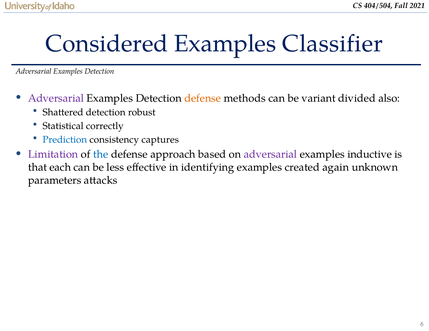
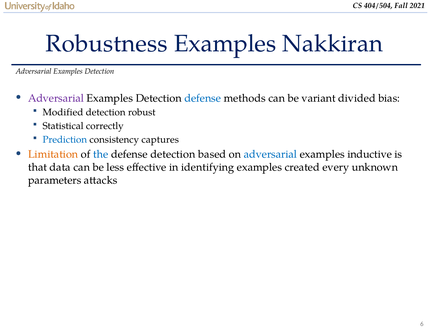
Considered: Considered -> Robustness (107, 44)
Classifier: Classifier -> Nakkiran (333, 44)
defense colour: orange -> blue (203, 98)
also: also -> bias (389, 98)
Shattered: Shattered -> Modified (63, 113)
Limitation colour: purple -> orange (53, 155)
defense approach: approach -> detection (173, 155)
adversarial colour: purple -> blue (270, 155)
each: each -> data (60, 168)
again: again -> every (336, 168)
